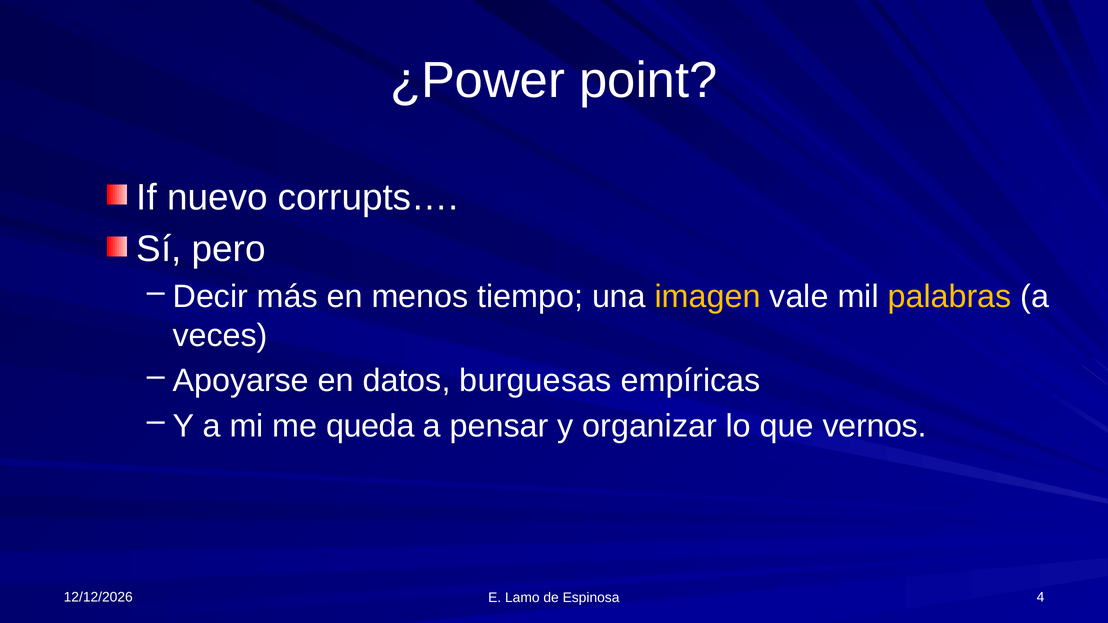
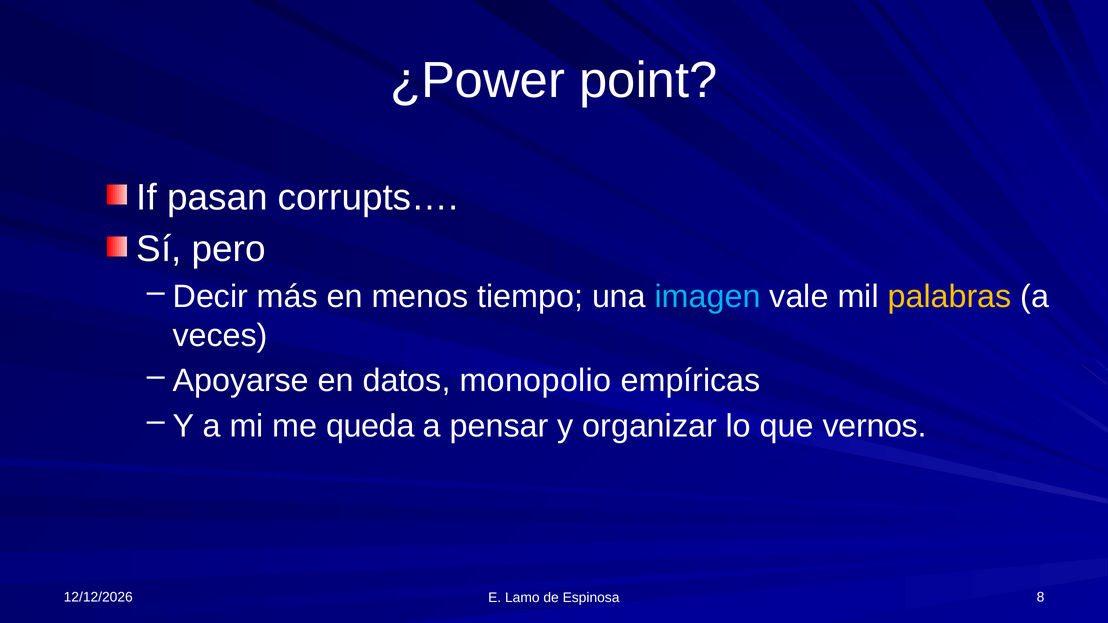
nuevo: nuevo -> pasan (217, 197)
imagen colour: yellow -> light blue (708, 297)
burguesas: burguesas -> monopolio (535, 381)
4: 4 -> 8 (1040, 597)
